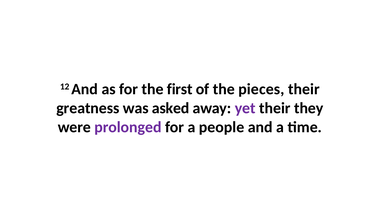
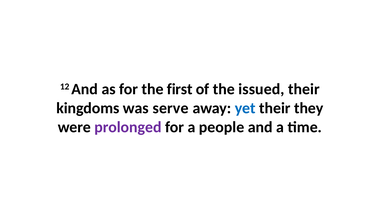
pieces: pieces -> issued (261, 89)
greatness: greatness -> kingdoms (88, 108)
asked: asked -> serve (171, 108)
yet colour: purple -> blue (245, 108)
